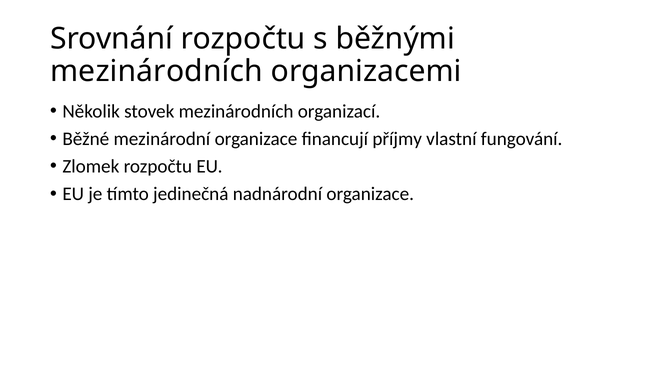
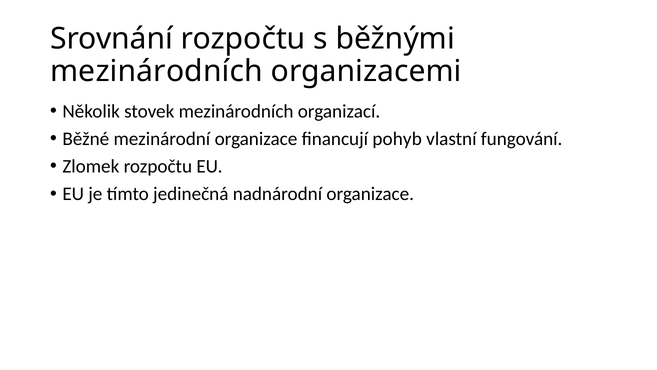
příjmy: příjmy -> pohyb (397, 139)
